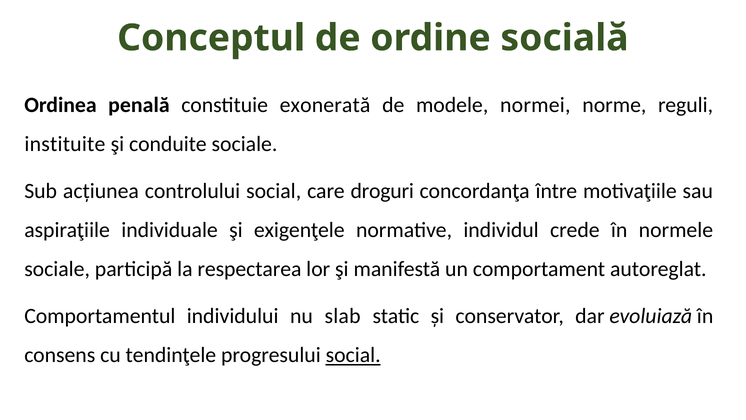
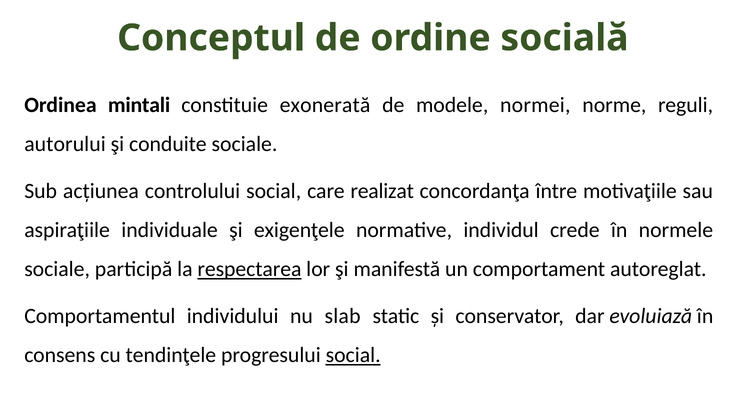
penală: penală -> mintali (139, 105)
instituite: instituite -> autorului (65, 144)
droguri: droguri -> realizat (382, 191)
respectarea underline: none -> present (249, 269)
